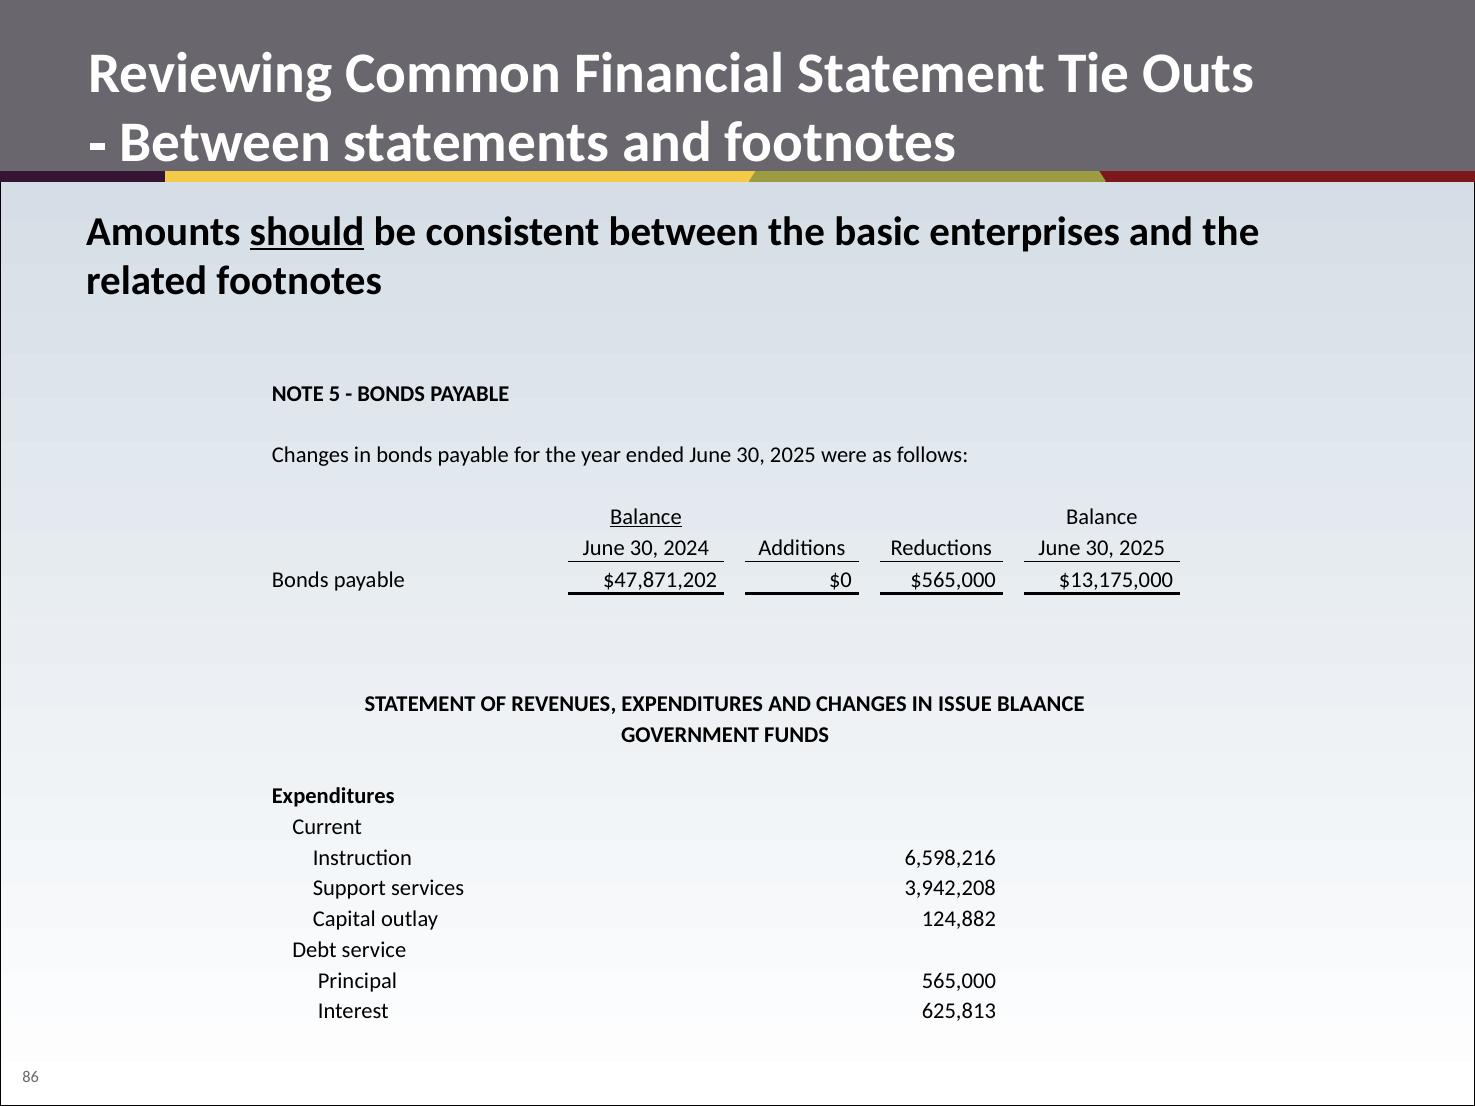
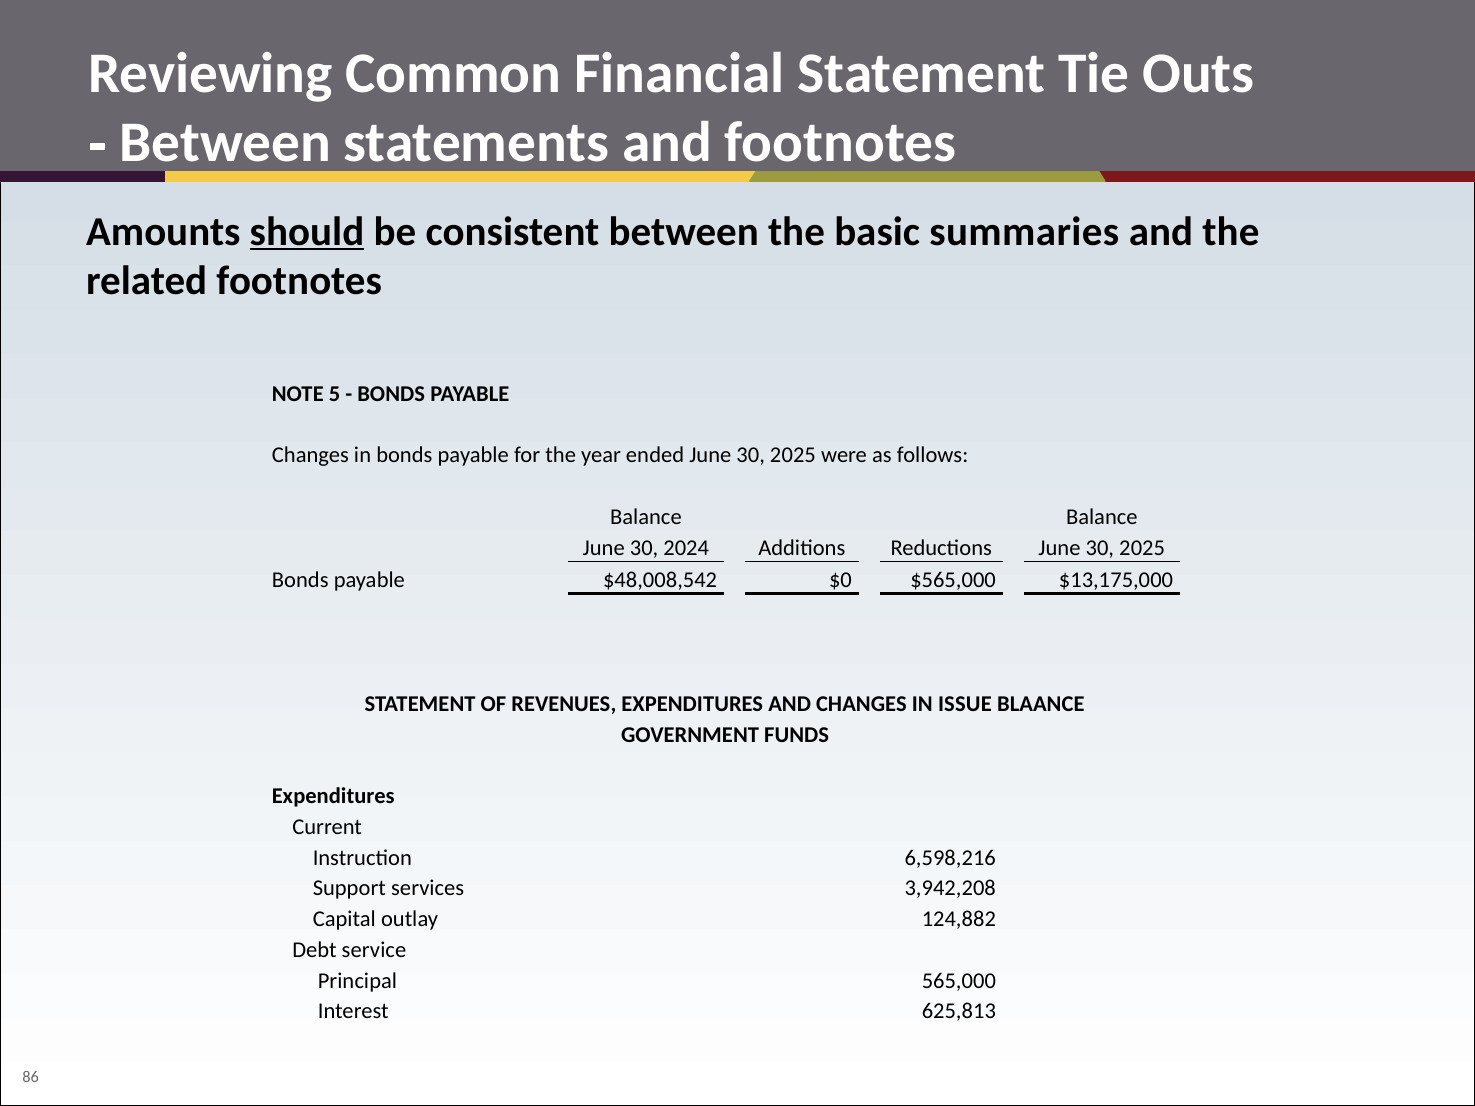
enterprises: enterprises -> summaries (1024, 232)
Balance underline: present -> none (646, 517)
$47,871,202: $47,871,202 -> $48,008,542 (660, 580)
